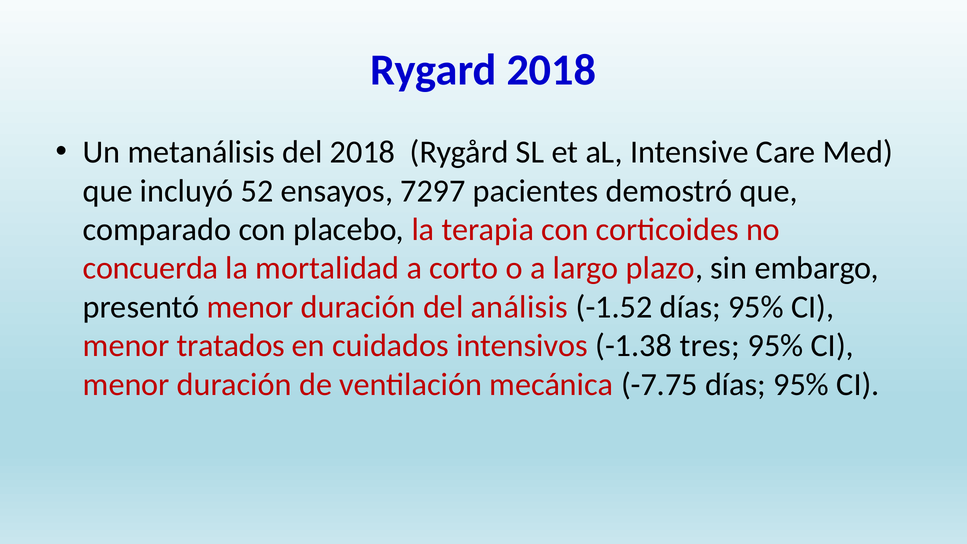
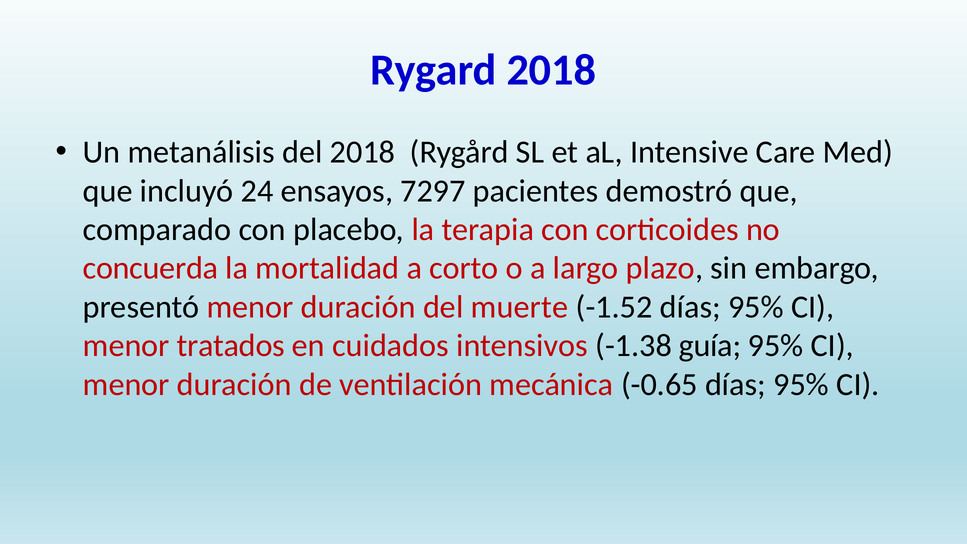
52: 52 -> 24 (257, 191)
análisis: análisis -> muerte (519, 307)
tres: tres -> guía (710, 346)
-7.75: -7.75 -> -0.65 (659, 384)
